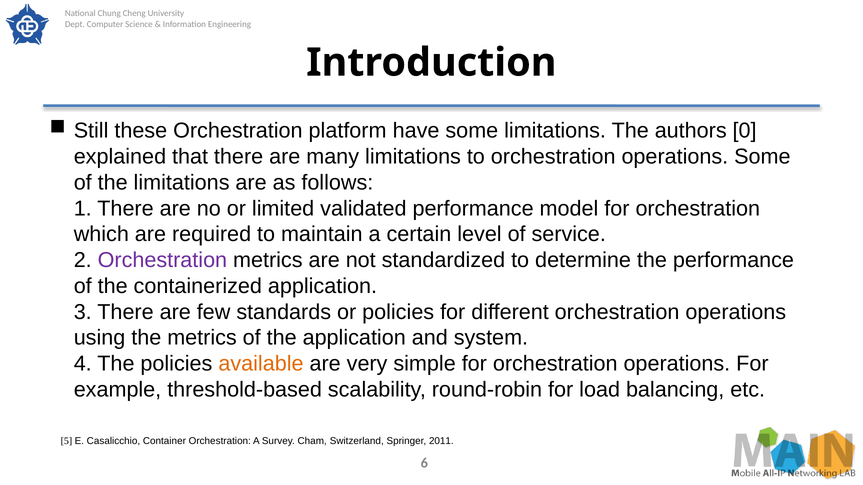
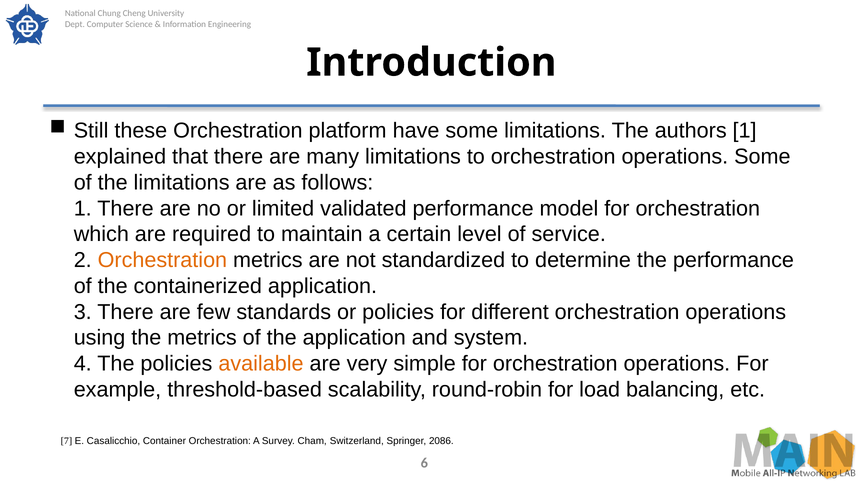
authors 0: 0 -> 1 (745, 131)
Orchestration colour: purple -> orange (162, 260)
5: 5 -> 7 (66, 441)
2011: 2011 -> 2086 (441, 441)
